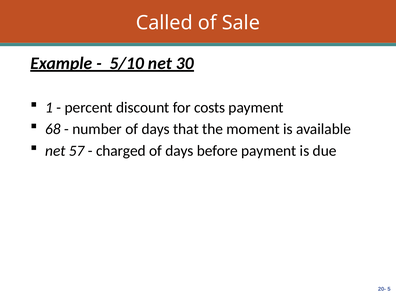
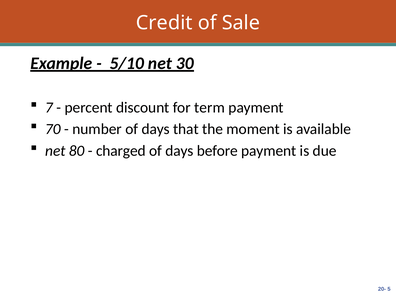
Called: Called -> Credit (164, 23)
1: 1 -> 7 (49, 108)
costs: costs -> term (209, 108)
68: 68 -> 70 (53, 129)
57: 57 -> 80 (77, 151)
